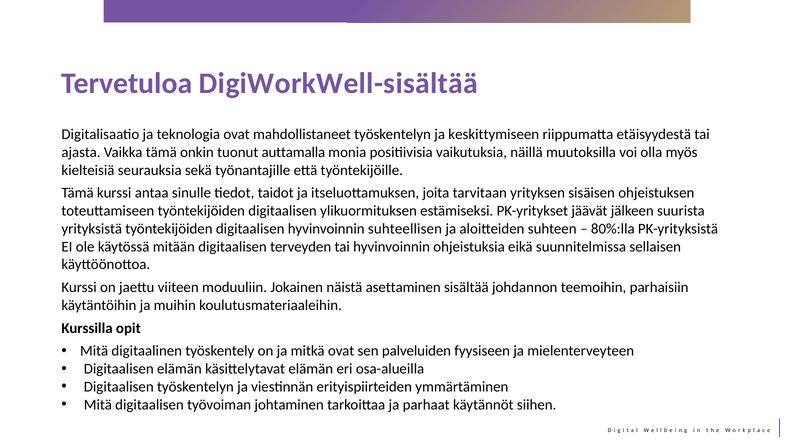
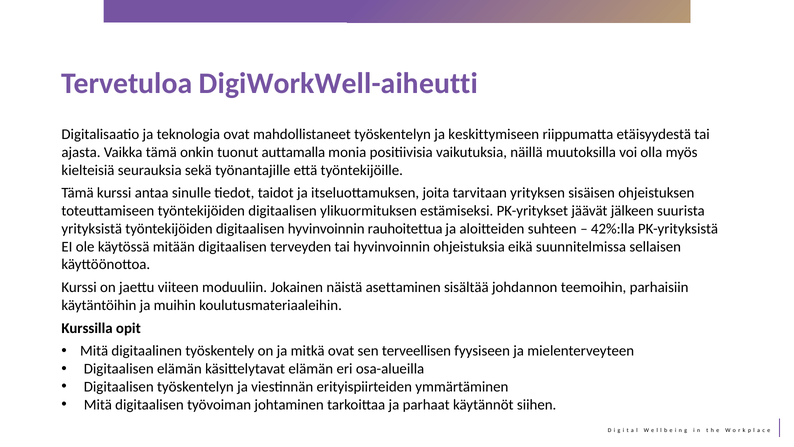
DigiWorkWell-sisältää: DigiWorkWell-sisältää -> DigiWorkWell-aiheutti (339, 83)
suhteellisen: suhteellisen -> rauhoitettua (405, 229)
80%:lla: 80%:lla -> 42%:lla (613, 229)
palveluiden: palveluiden -> terveellisen (417, 351)
